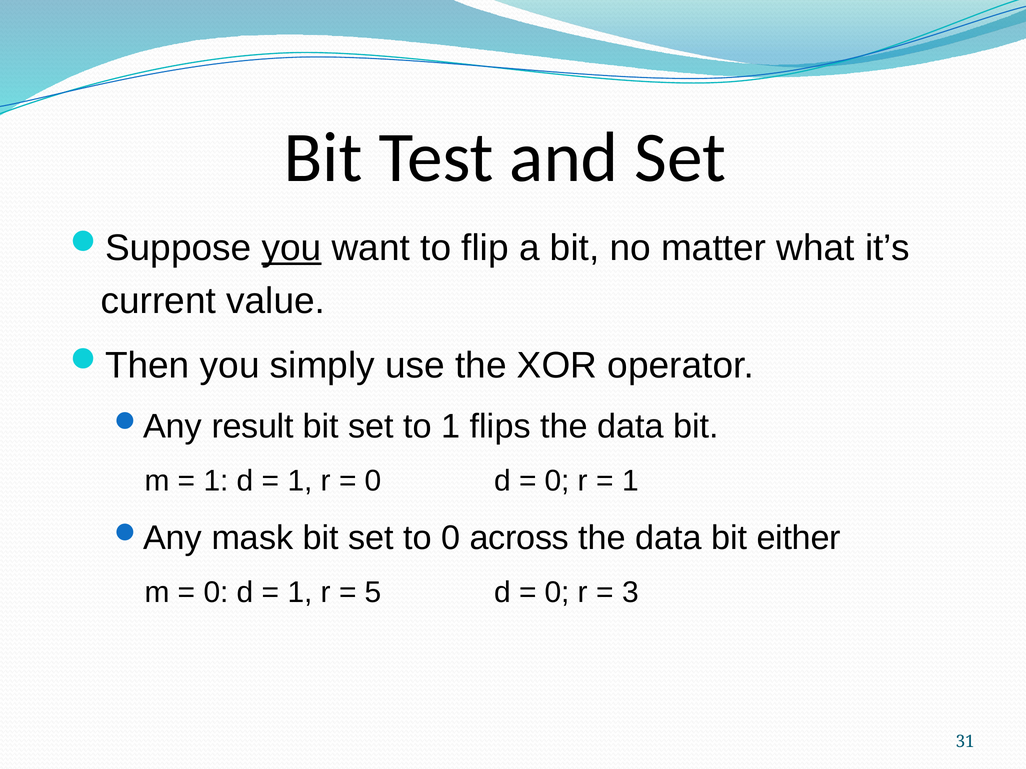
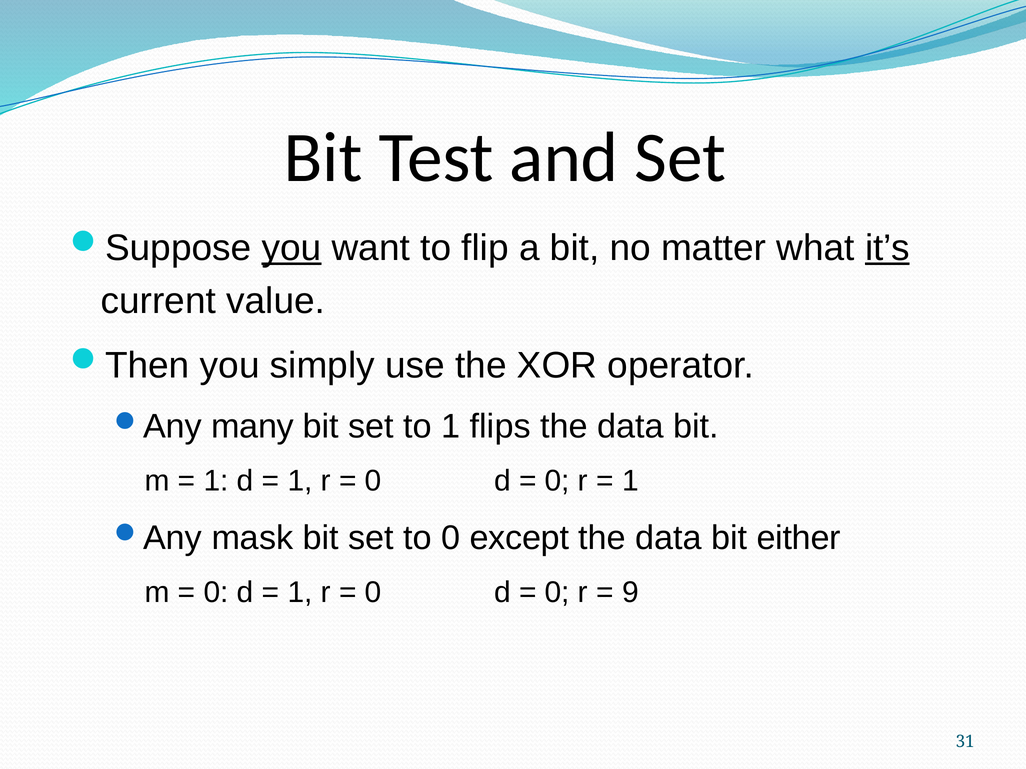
it’s underline: none -> present (887, 248)
result: result -> many (253, 427)
across: across -> except (519, 538)
5: 5 -> 0 (373, 593)
3: 3 -> 9 (630, 593)
